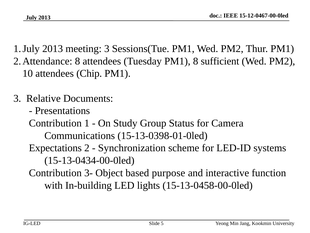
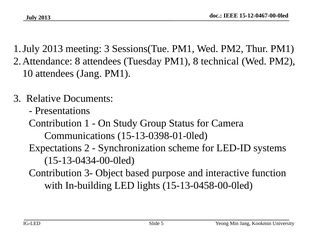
sufficient: sufficient -> technical (220, 61)
attendees Chip: Chip -> Jang (89, 73)
